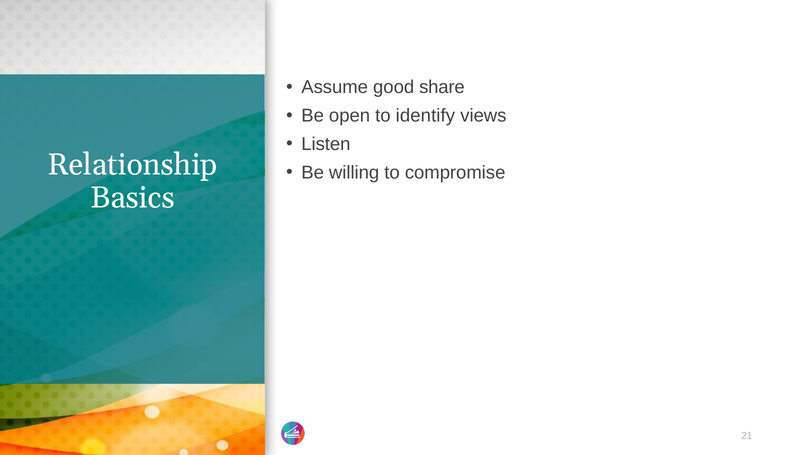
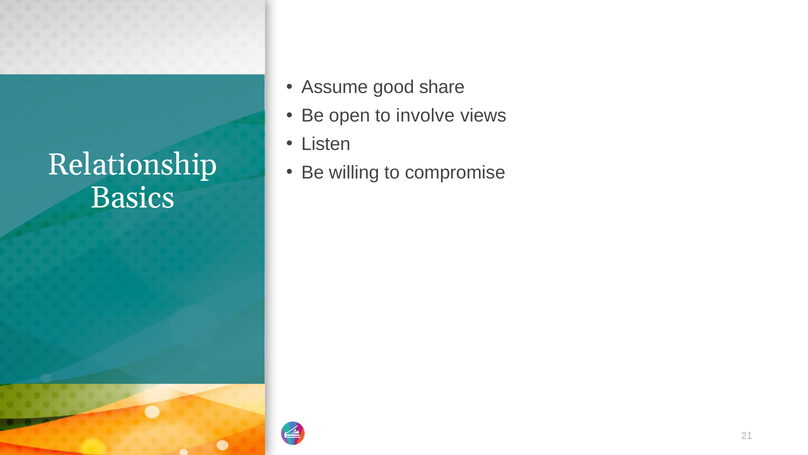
identify: identify -> involve (425, 115)
